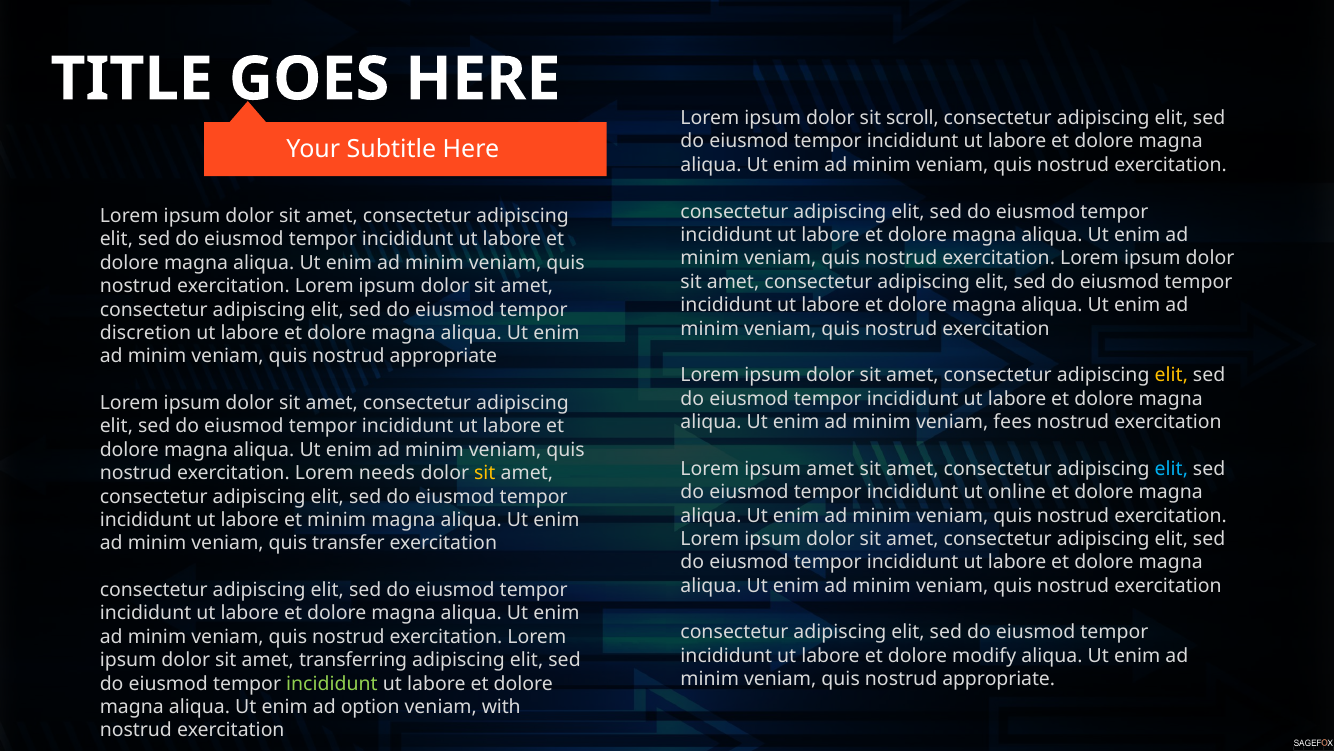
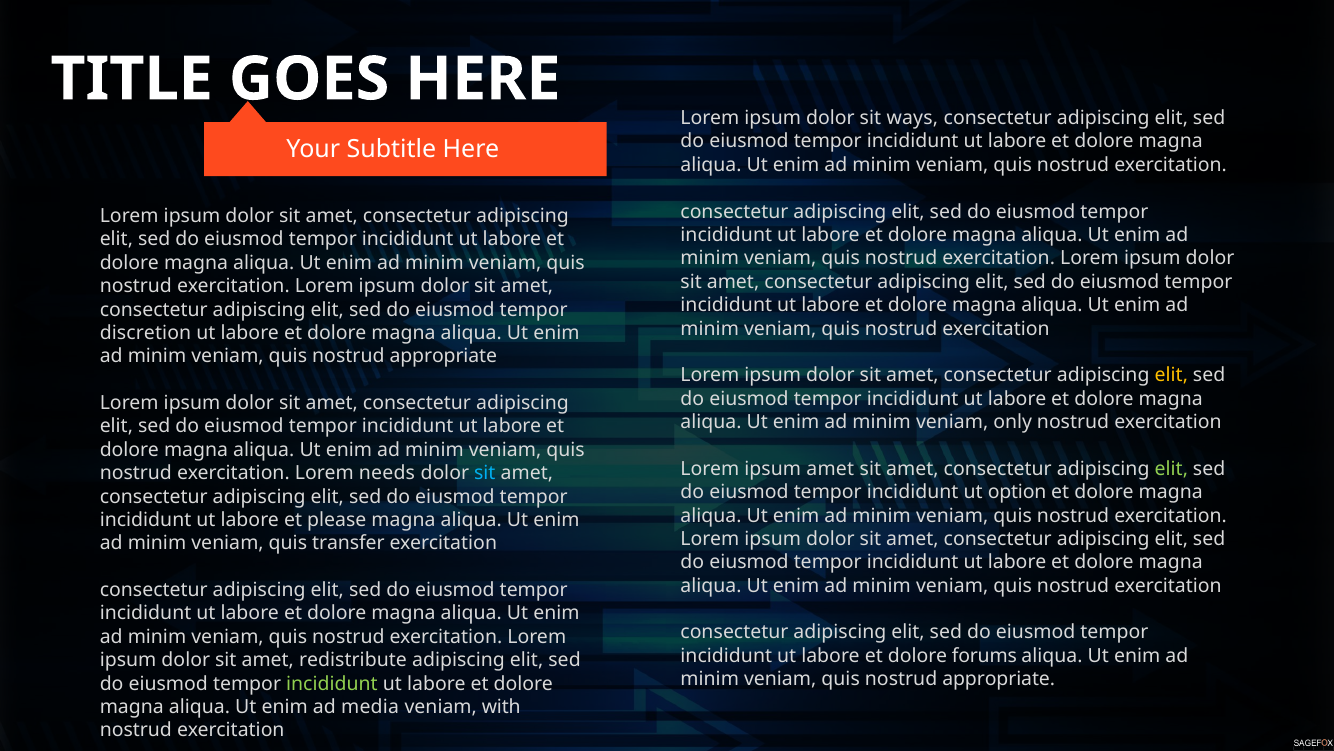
scroll: scroll -> ways (912, 118)
fees: fees -> only (1013, 422)
elit colour: light blue -> light green (1171, 468)
sit colour: yellow -> light blue (485, 473)
online: online -> option (1017, 492)
et minim: minim -> please (337, 520)
modify: modify -> forums (984, 655)
transferring: transferring -> redistribute (353, 660)
option: option -> media (370, 706)
